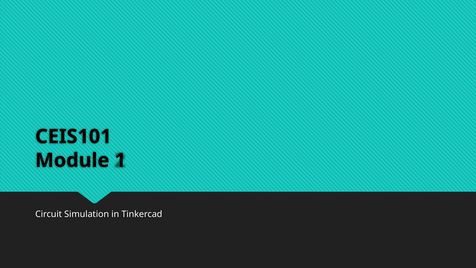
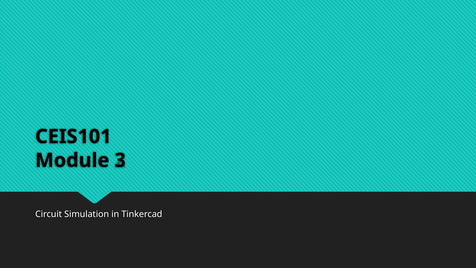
1: 1 -> 3 (120, 160)
